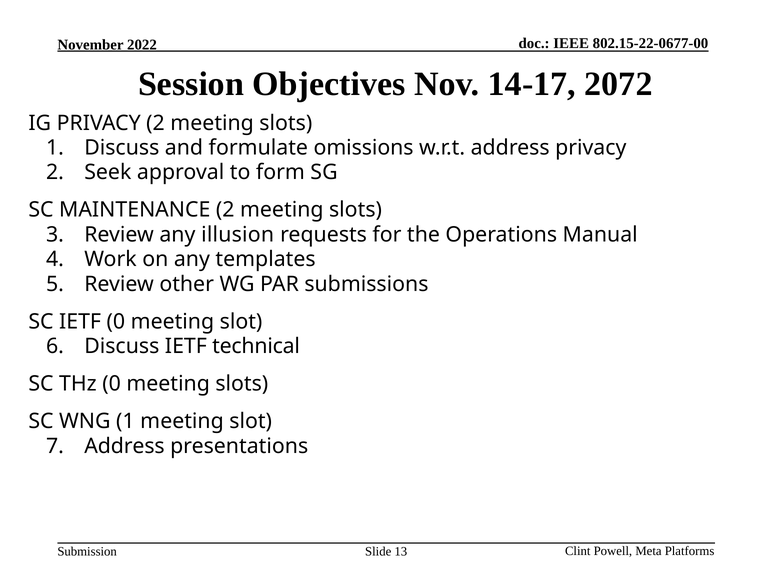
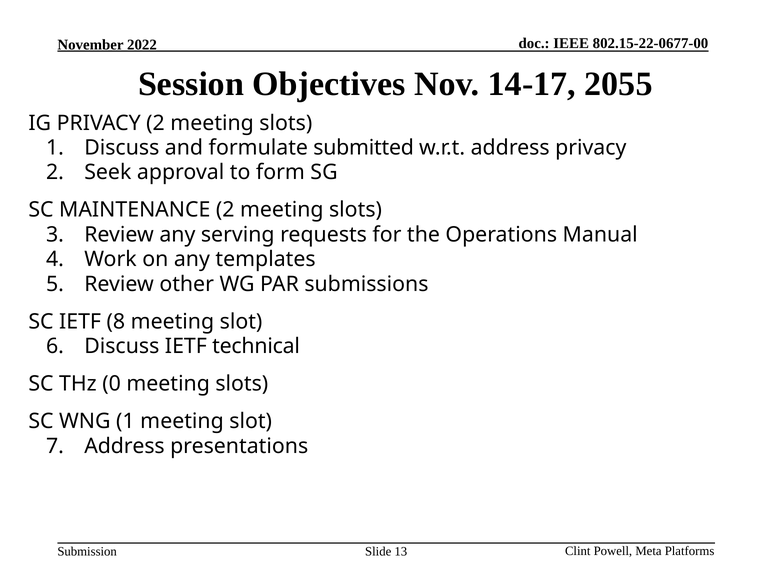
2072: 2072 -> 2055 (618, 84)
omissions: omissions -> submitted (364, 148)
illusion: illusion -> serving (238, 234)
IETF 0: 0 -> 8 (116, 321)
